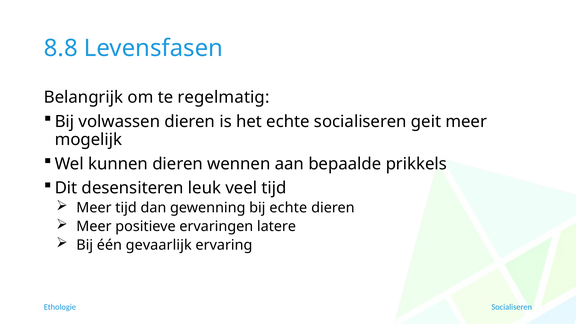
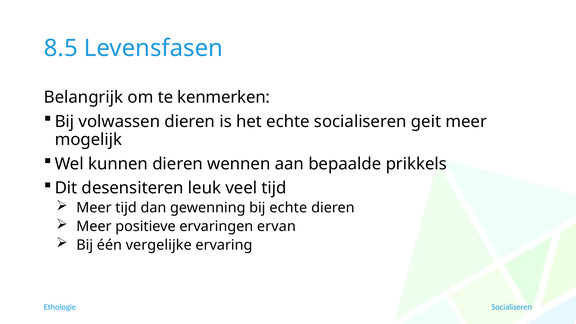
8.8: 8.8 -> 8.5 (61, 48)
regelmatig: regelmatig -> kenmerken (224, 97)
latere: latere -> ervan (276, 226)
gevaarlijk: gevaarlijk -> vergelijke (159, 245)
